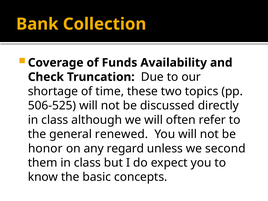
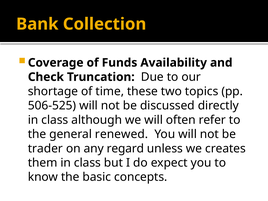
honor: honor -> trader (45, 148)
second: second -> creates (225, 148)
